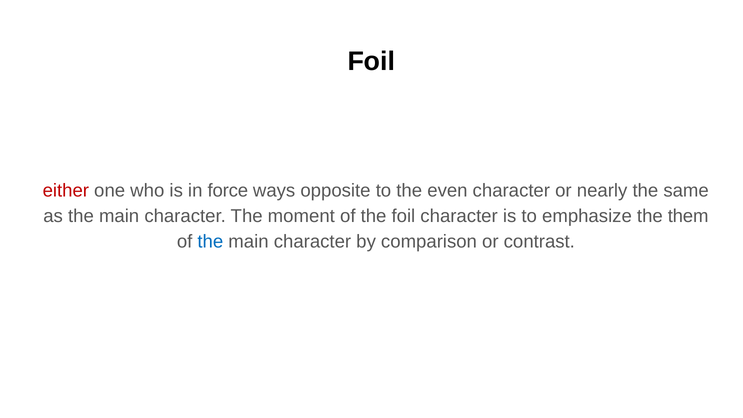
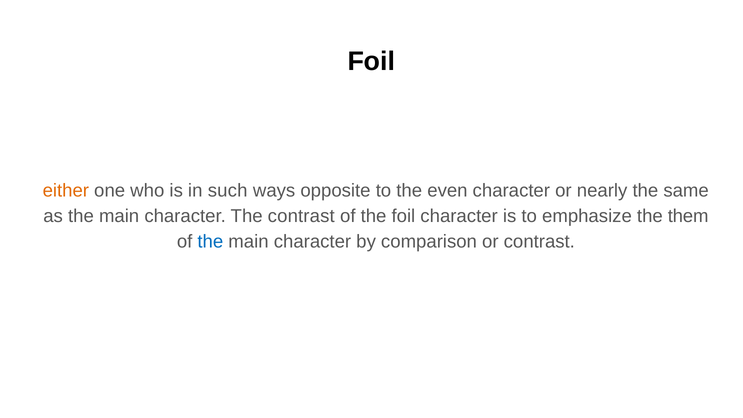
either colour: red -> orange (66, 190)
force: force -> such (228, 190)
The moment: moment -> contrast (301, 216)
